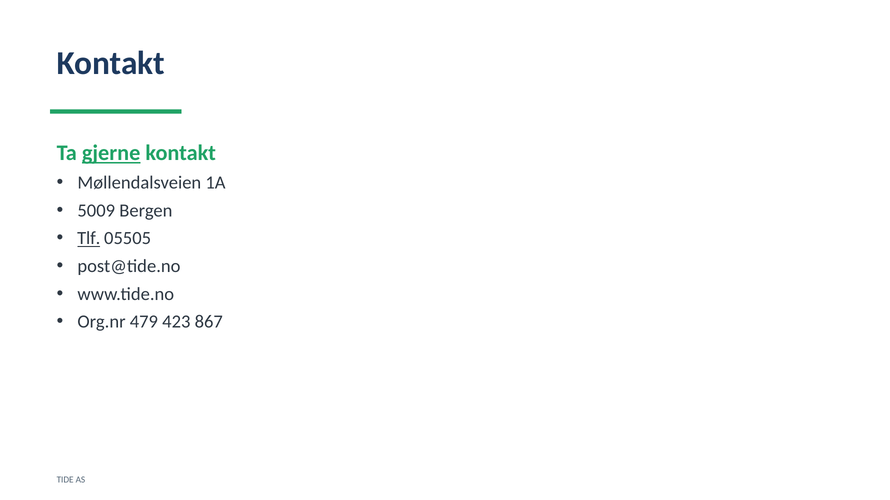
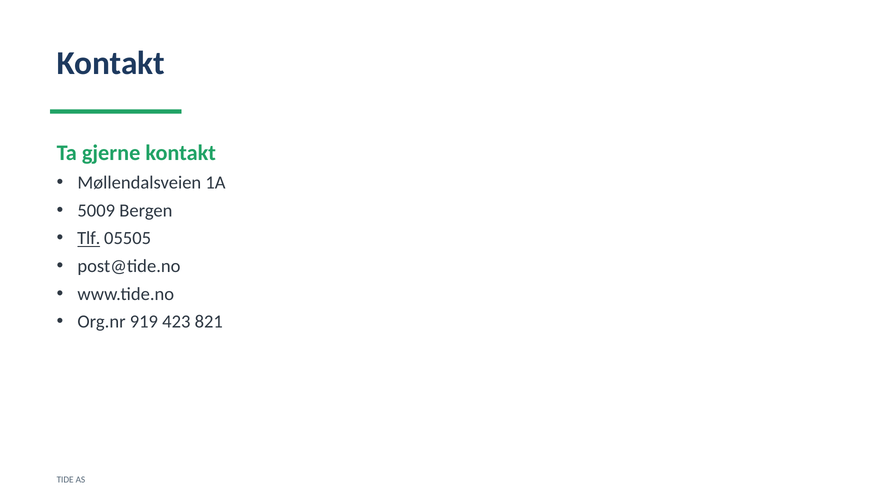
gjerne underline: present -> none (111, 153)
479: 479 -> 919 (144, 322)
867: 867 -> 821 (209, 322)
